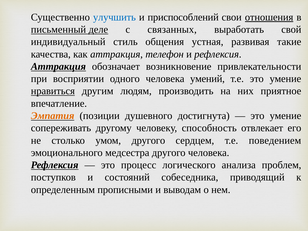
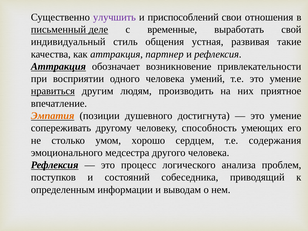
улучшить colour: blue -> purple (114, 17)
отношения underline: present -> none (269, 17)
связанных: связанных -> временные (172, 29)
телефон: телефон -> партнер (165, 54)
отвлекает: отвлекает -> умеющих (262, 128)
умом другого: другого -> хорошо (148, 140)
поведением: поведением -> содержания (275, 140)
прописными: прописными -> информации (125, 190)
